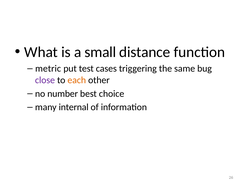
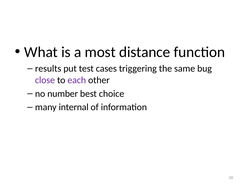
small: small -> most (100, 52)
metric: metric -> results (48, 69)
each colour: orange -> purple (77, 80)
